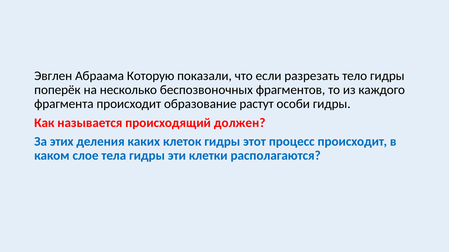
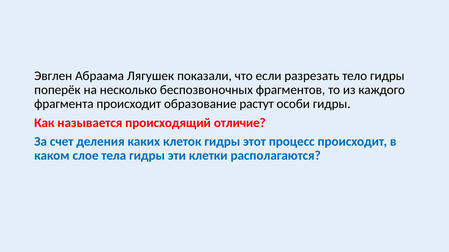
Которую: Которую -> Лягушек (151, 76)
должен: должен -> отличие (240, 123)
этих: этих -> счет (62, 142)
